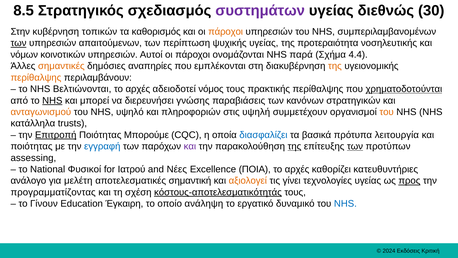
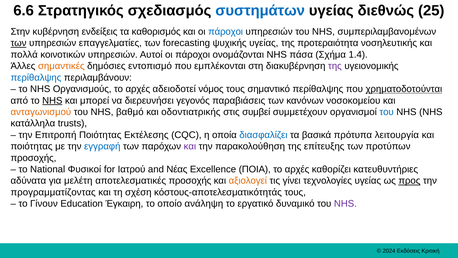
8.5: 8.5 -> 6.6 (24, 11)
συστημάτων colour: purple -> blue (260, 11)
30: 30 -> 25 (431, 11)
τοπικών: τοπικών -> ενδείξεις (100, 32)
πάροχοι colour: orange -> blue (226, 32)
απαιτούμενων: απαιτούμενων -> επαγγελματίες (110, 43)
περίπτωση: περίπτωση -> forecasting (186, 43)
νόμων: νόμων -> πολλά (24, 55)
παρά: παρά -> πάσα (301, 55)
4.4: 4.4 -> 1.4 (358, 55)
αναπηρίες: αναπηρίες -> εντοπισμό (150, 66)
της colour: orange -> purple (335, 66)
περίθαλψης colour: orange -> blue (36, 77)
Βελτιώνονται: Βελτιώνονται -> Οργανισμούς (82, 89)
πρακτικής: πρακτικής -> σημαντικό (269, 89)
γνώσης: γνώσης -> γεγονός (193, 100)
στρατηγικών: στρατηγικών -> νοσοκομείου (353, 100)
υψηλό: υψηλό -> βαθμό (130, 112)
πληροφοριών: πληροφοριών -> οδοντιατρικής (191, 112)
υψηλή: υψηλή -> συμβεί (256, 112)
του colour: orange -> blue (387, 112)
Επιτροπή underline: present -> none (56, 135)
Μπορούμε: Μπορούμε -> Εκτέλεσης (146, 135)
της underline: present -> none (294, 146)
των underline: present -> none (355, 146)
assessing: assessing -> προσοχής (33, 158)
Νέες: Νέες -> Νέας (177, 169)
ανάλογο: ανάλογο -> αδύνατα (28, 181)
αποτελεσματικές σημαντική: σημαντική -> προσοχής (190, 181)
κόστους-αποτελεσματικότητάς underline: present -> none (218, 192)
NHS colour: blue -> purple (345, 203)
